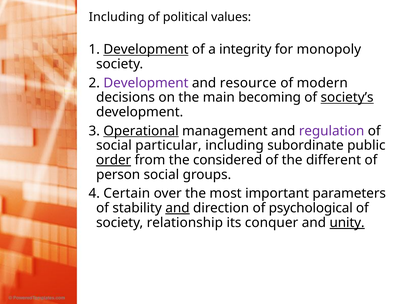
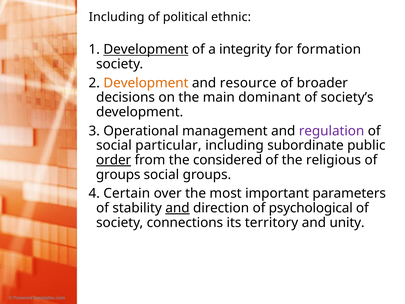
values: values -> ethnic (231, 17)
monopoly: monopoly -> formation (329, 49)
Development colour: purple -> orange (146, 83)
modern: modern -> broader (322, 83)
becoming: becoming -> dominant (269, 97)
society’s underline: present -> none (347, 97)
Operational underline: present -> none (141, 131)
different: different -> religious (334, 160)
person: person -> groups (118, 174)
relationship: relationship -> connections (185, 222)
conquer: conquer -> territory (272, 222)
unity underline: present -> none (347, 222)
